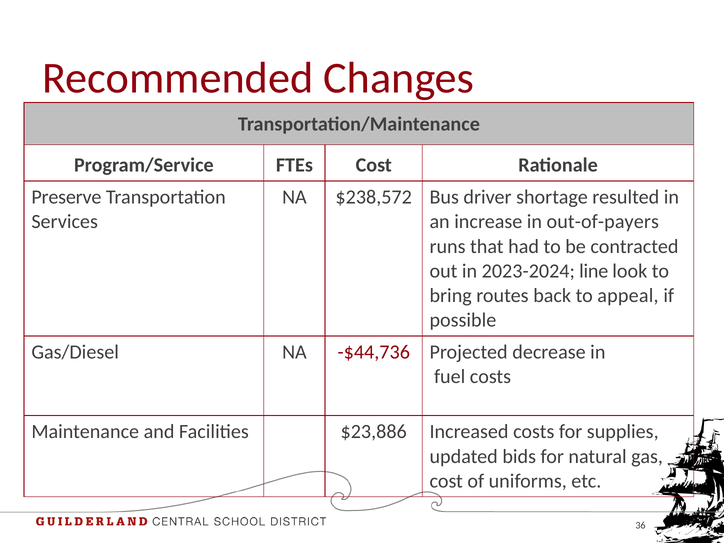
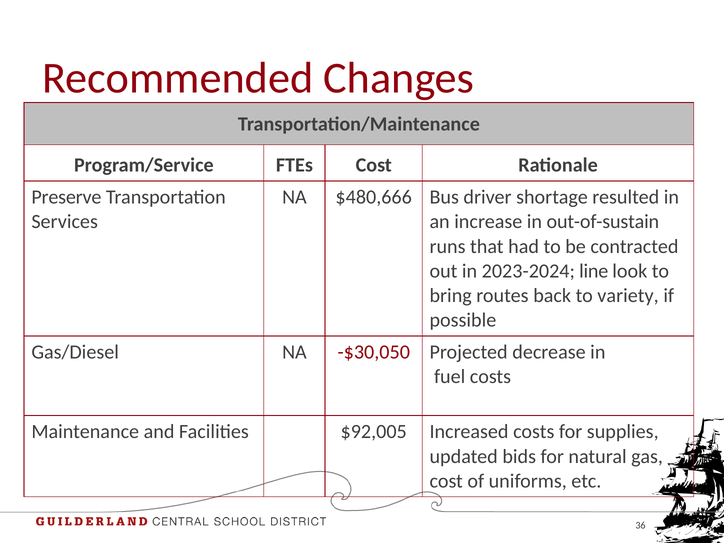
$238,572: $238,572 -> $480,666 (374, 197)
out-of-payers: out-of-payers -> out-of-sustain (603, 222)
appeal: appeal -> variety (628, 296)
-$44,736: -$44,736 -> -$30,050 (374, 352)
$23,886: $23,886 -> $92,005 (374, 432)
